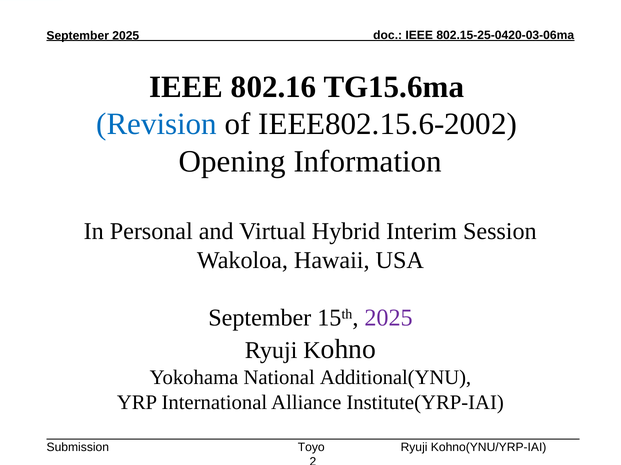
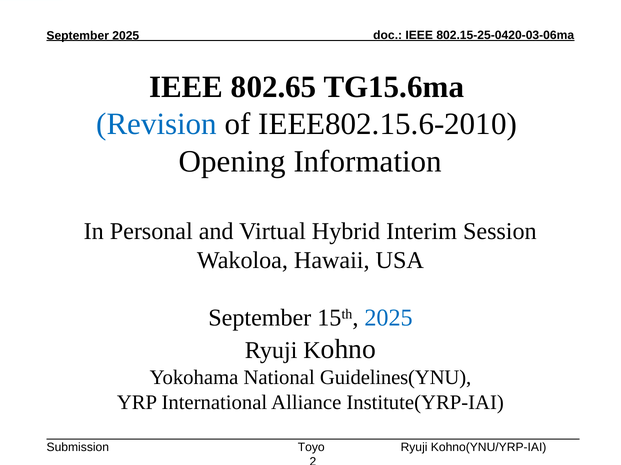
802.16: 802.16 -> 802.65 (274, 87)
IEEE802.15.6-2002: IEEE802.15.6-2002 -> IEEE802.15.6-2010 (388, 124)
2025 colour: purple -> blue (389, 318)
Additional(YNU: Additional(YNU -> Guidelines(YNU (396, 378)
